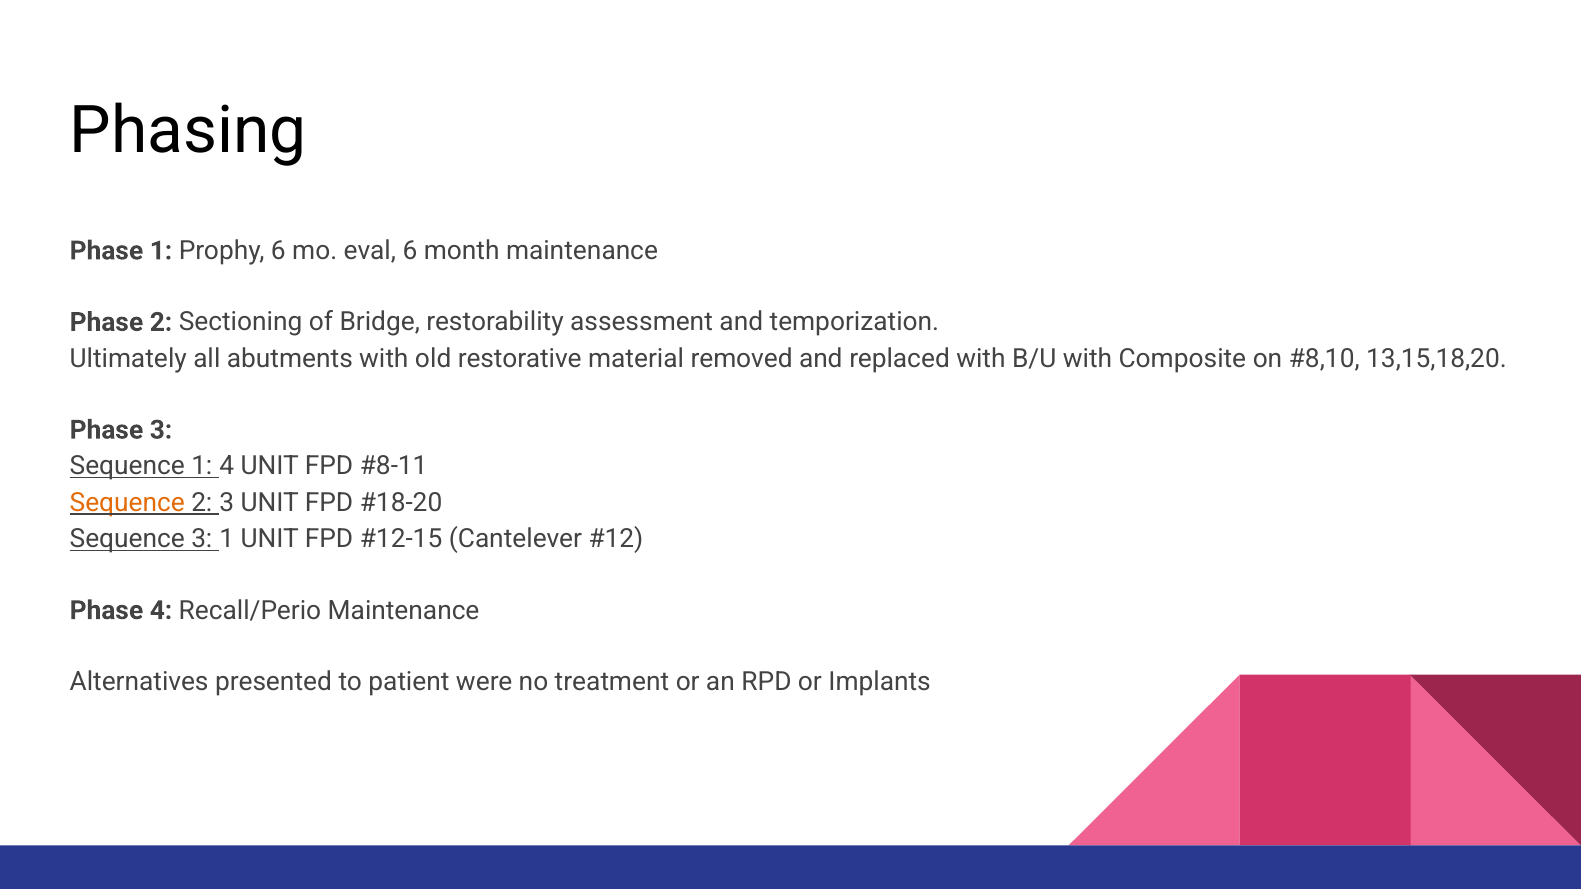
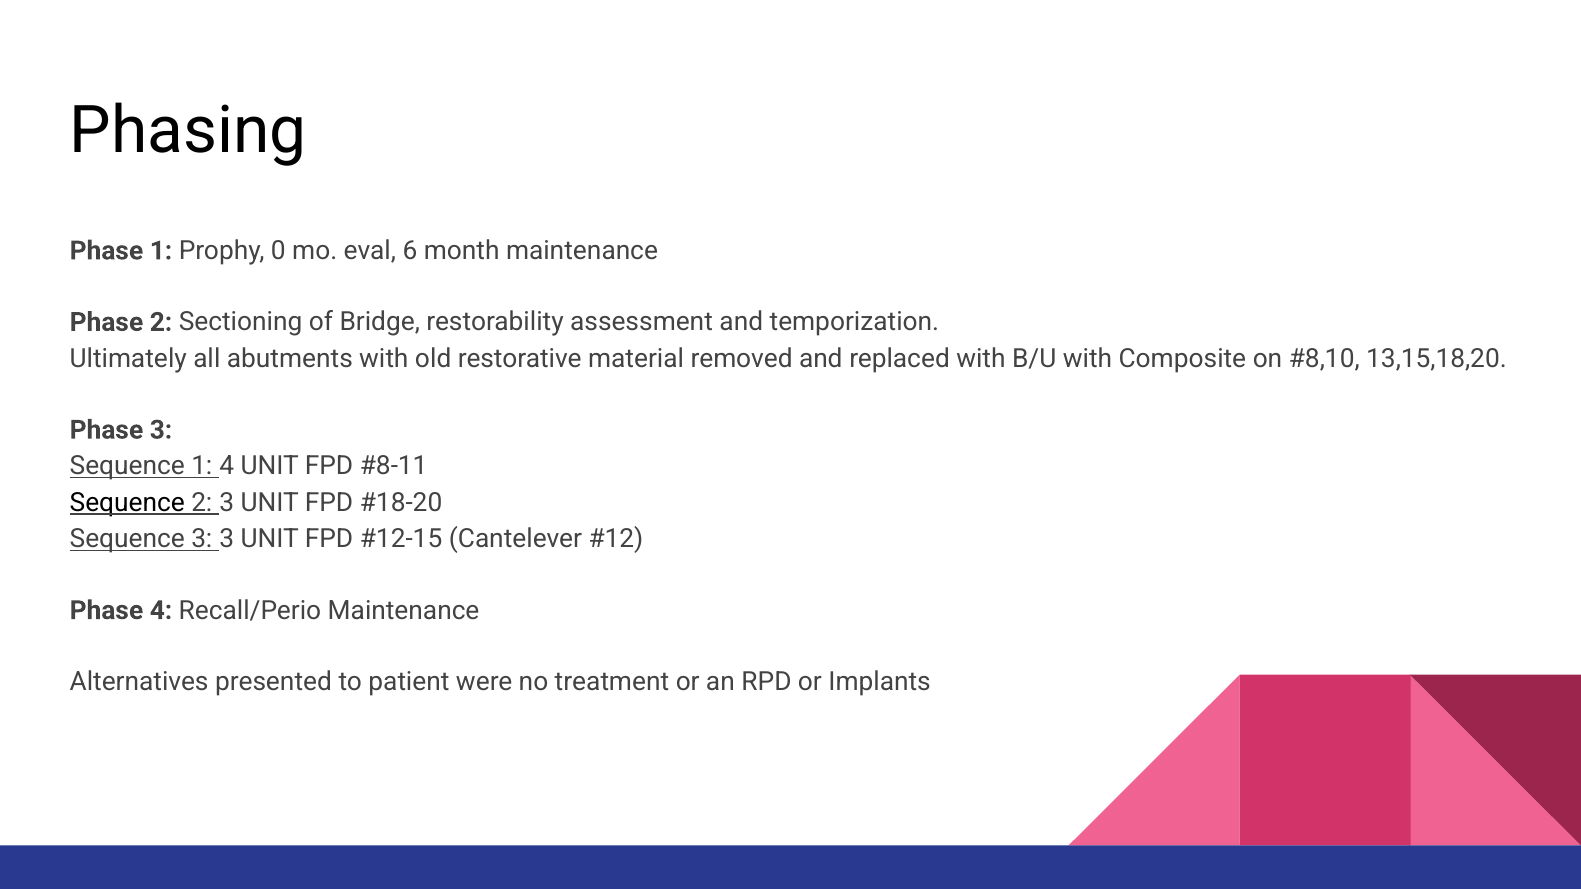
Prophy 6: 6 -> 0 (278, 251)
Sequence colour: orange -> black (127, 503)
3 1: 1 -> 3 (227, 539)
